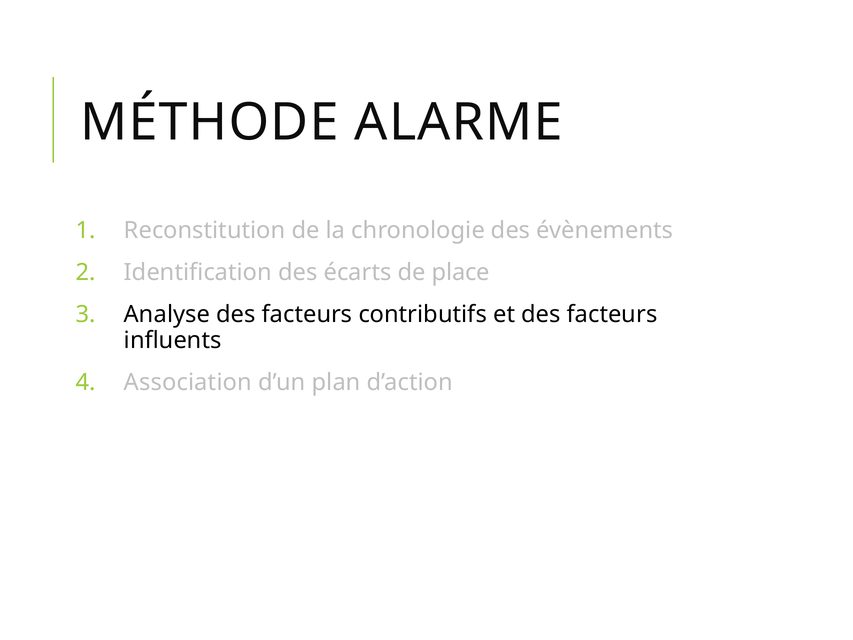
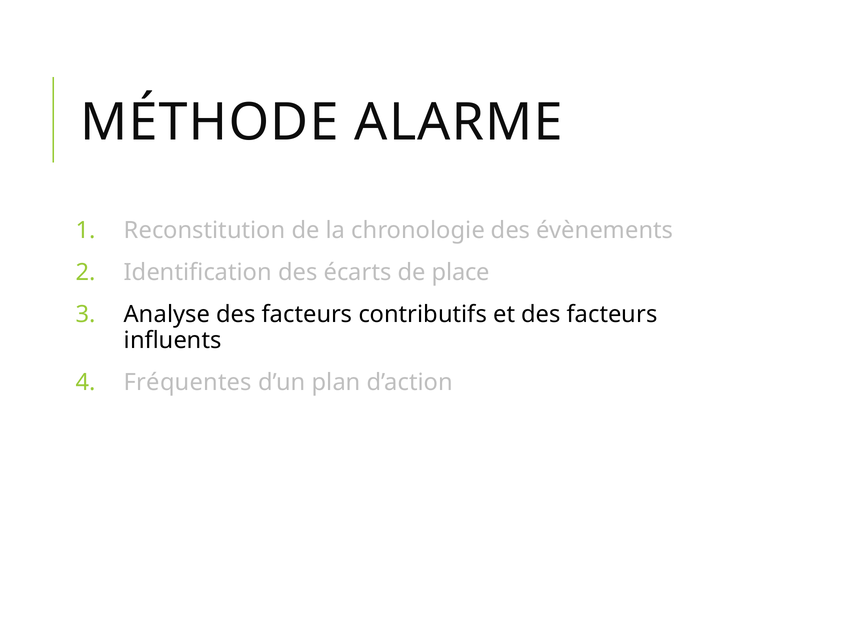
Association: Association -> Fréquentes (188, 382)
